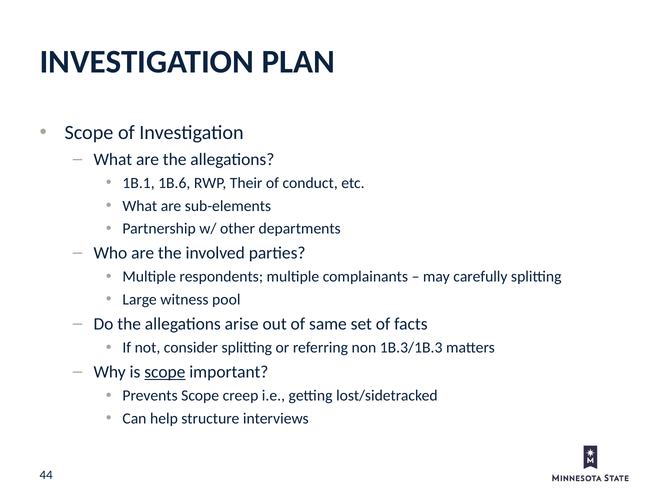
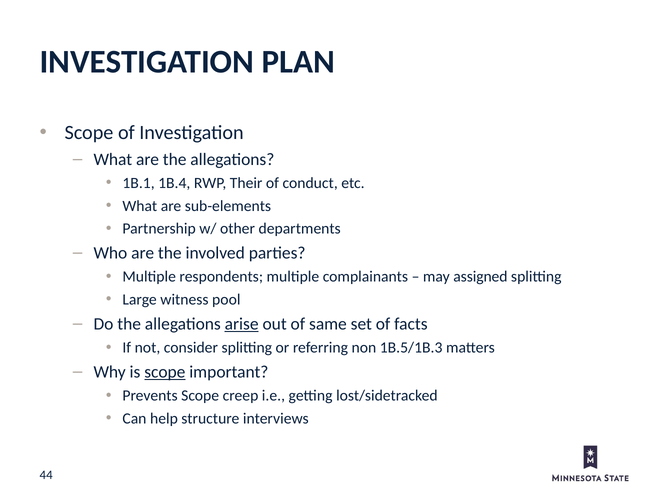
1B.6: 1B.6 -> 1B.4 (174, 183)
carefully: carefully -> assigned (480, 277)
arise underline: none -> present (242, 324)
1B.3/1B.3: 1B.3/1B.3 -> 1B.5/1B.3 (411, 348)
